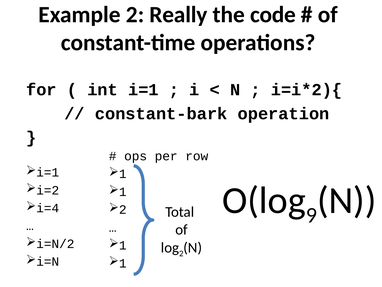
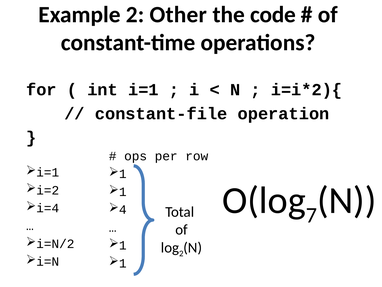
Really: Really -> Other (178, 15)
constant-bark: constant-bark -> constant-file (161, 113)
9: 9 -> 7 (311, 215)
2: 2 -> 4 (123, 209)
